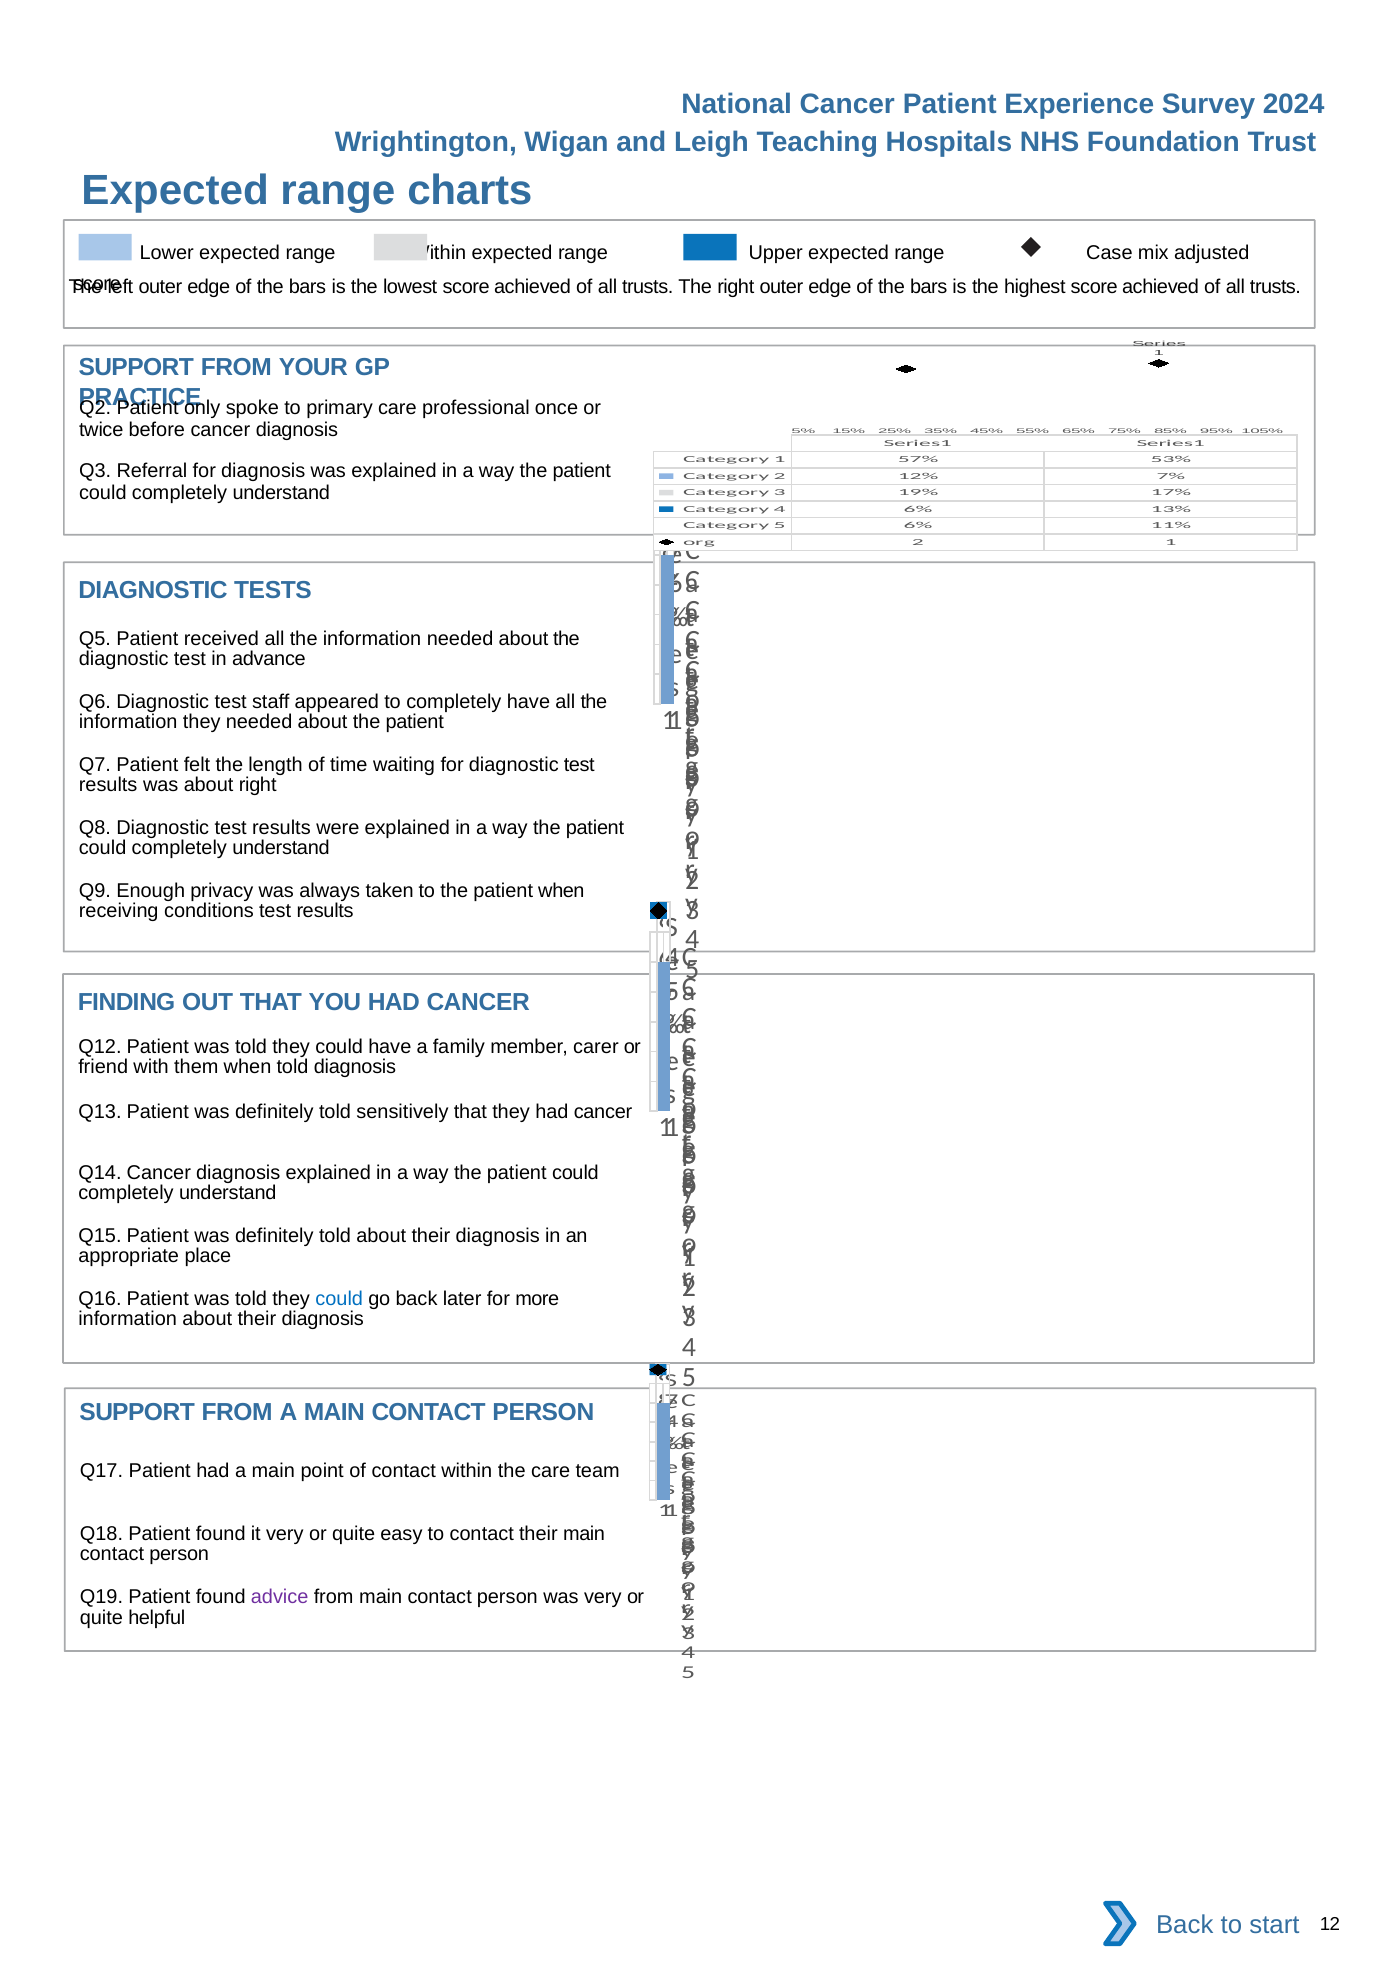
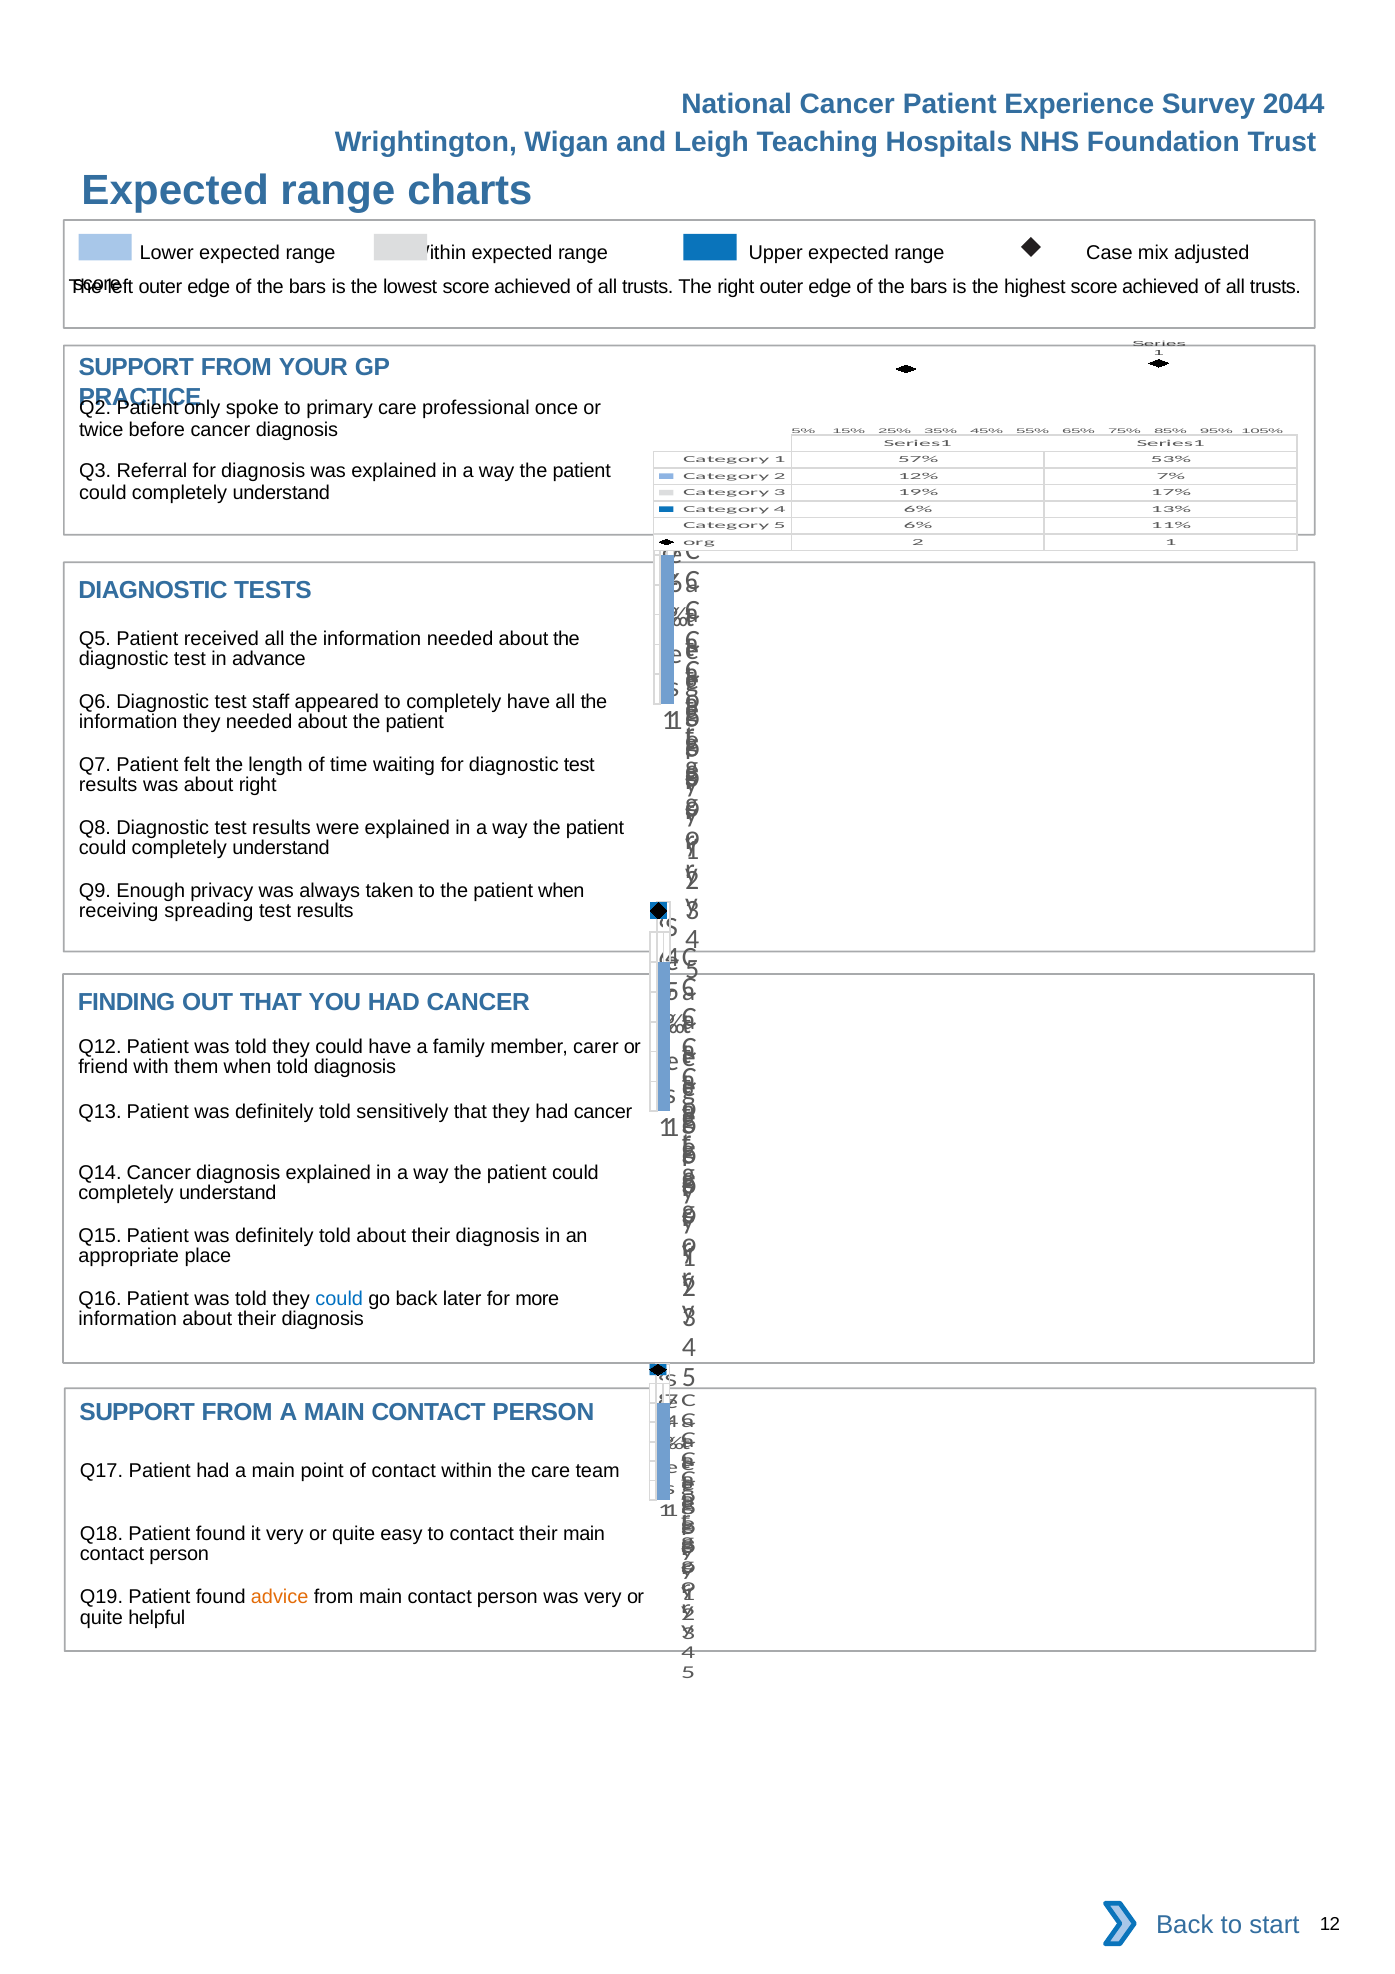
2024: 2024 -> 2044 (1294, 104)
conditions: conditions -> spreading (209, 911)
advice colour: purple -> orange (280, 1598)
